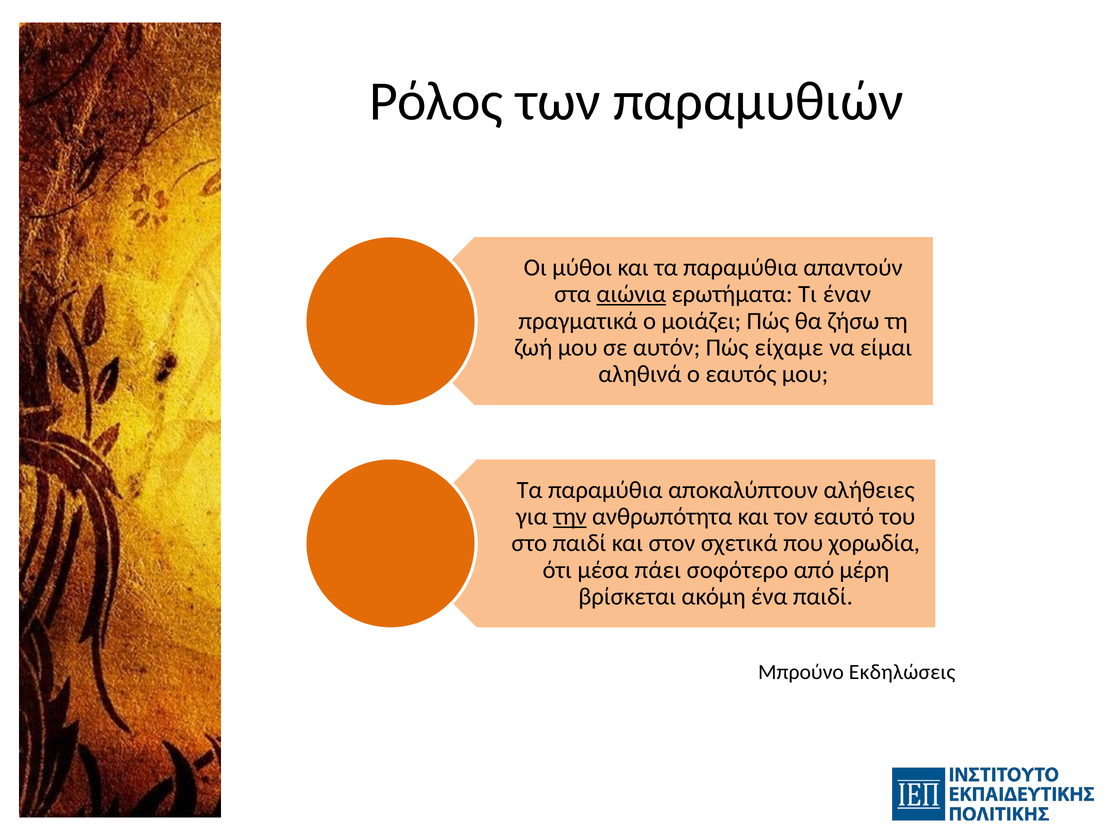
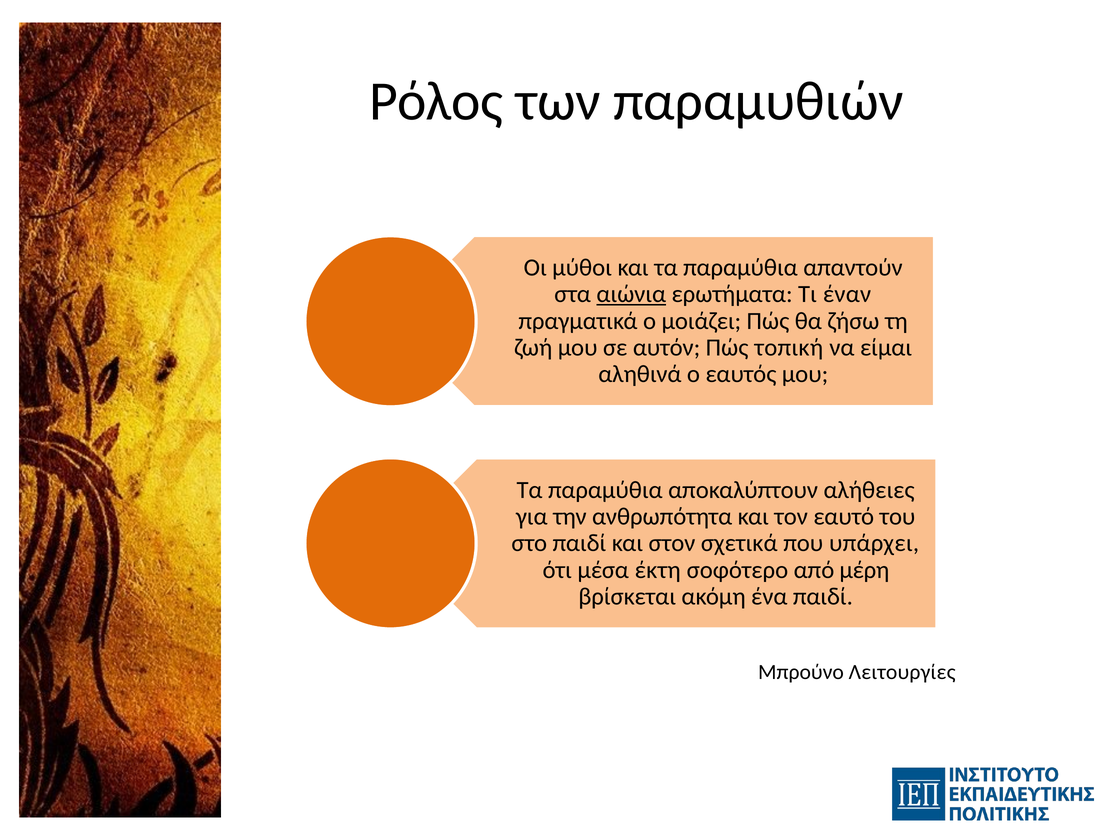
είχαμε: είχαμε -> τοπική (789, 348)
την underline: present -> none (570, 517)
χορωδία: χορωδία -> υπάρχει (874, 544)
πάει: πάει -> έκτη (658, 570)
Εκδηλώσεις: Εκδηλώσεις -> Λειτουργίες (902, 673)
